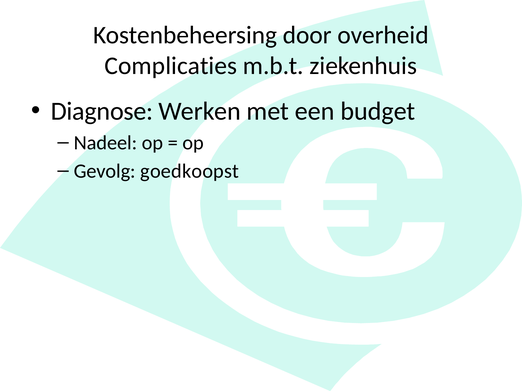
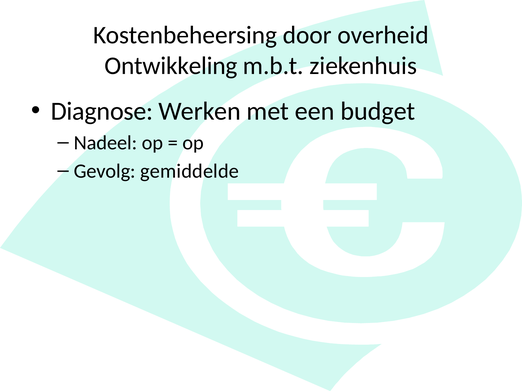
Complicaties: Complicaties -> Ontwikkeling (171, 66)
goedkoopst: goedkoopst -> gemiddelde (190, 171)
